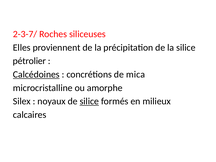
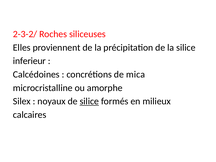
2-3-7/: 2-3-7/ -> 2-3-2/ (25, 34)
pétrolier: pétrolier -> inferieur (29, 61)
Calcédoines underline: present -> none (36, 74)
